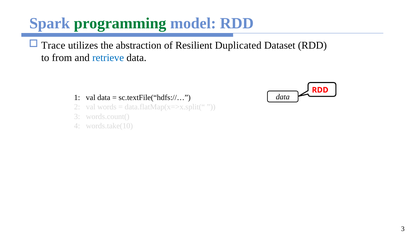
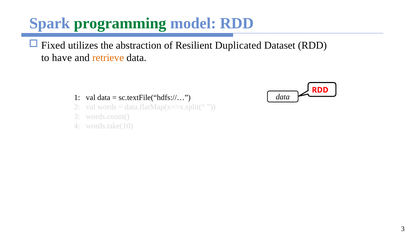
Trace: Trace -> Fixed (53, 45)
from: from -> have (62, 58)
retrieve colour: blue -> orange (108, 58)
